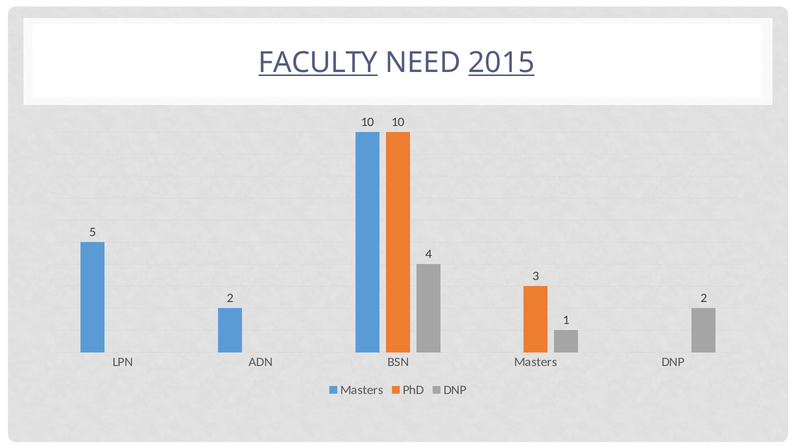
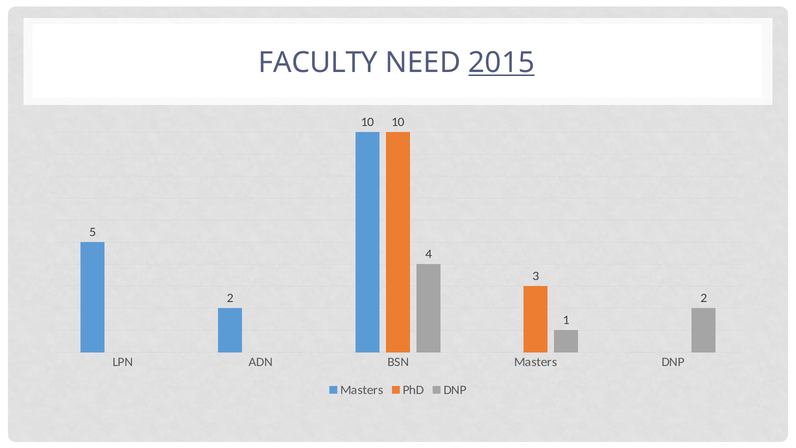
FACULTY underline: present -> none (318, 63)
